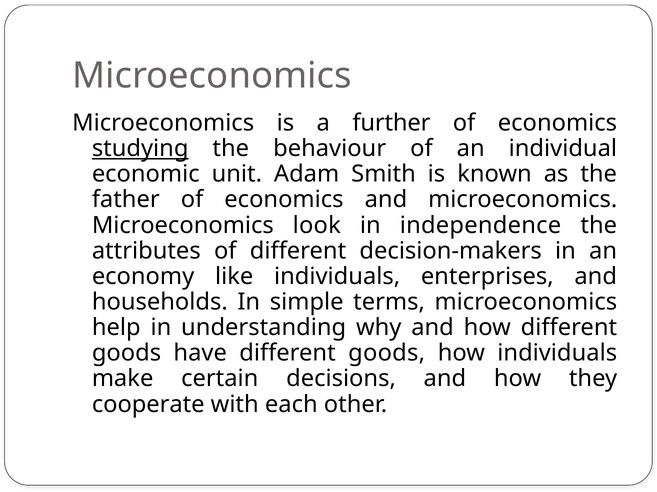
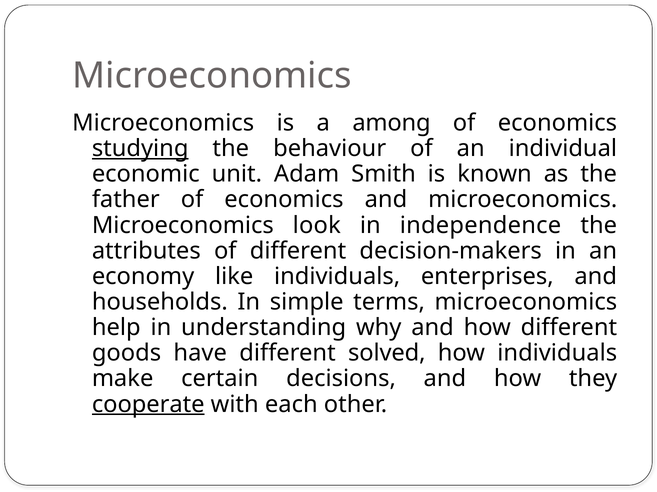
further: further -> among (391, 123)
have different goods: goods -> solved (387, 354)
cooperate underline: none -> present (148, 405)
